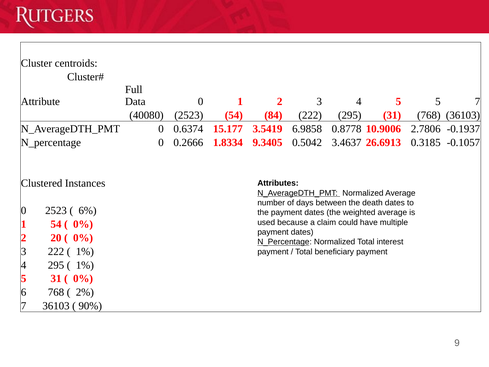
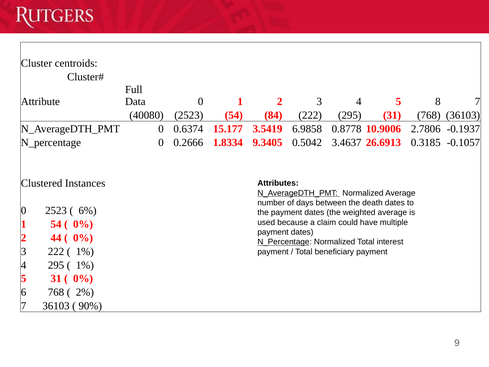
5 5: 5 -> 8 (438, 102)
20: 20 -> 44 (56, 238)
